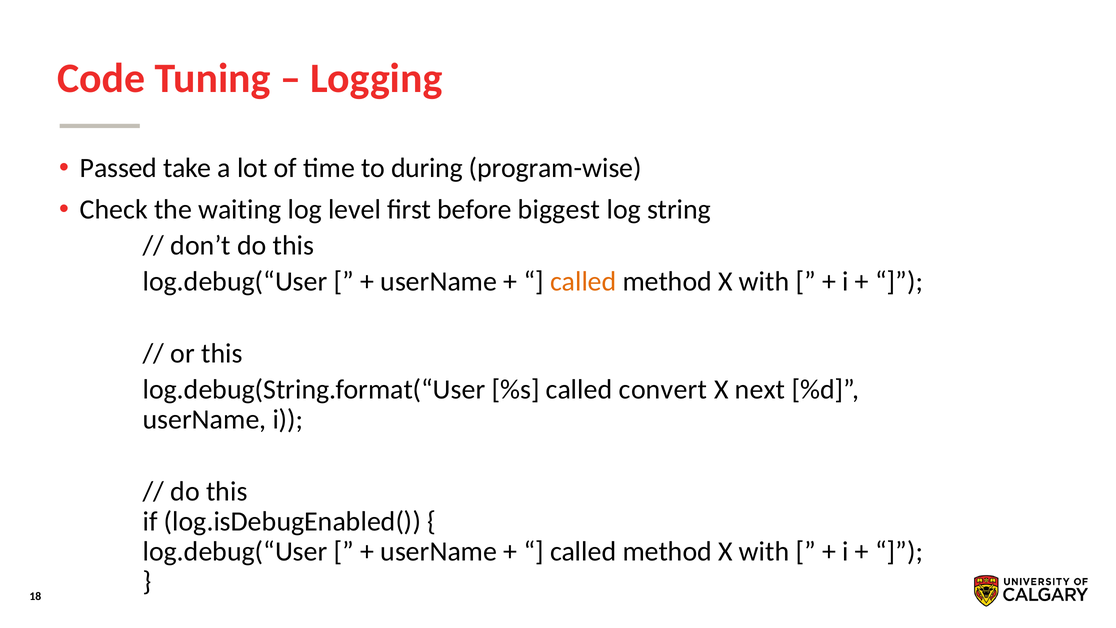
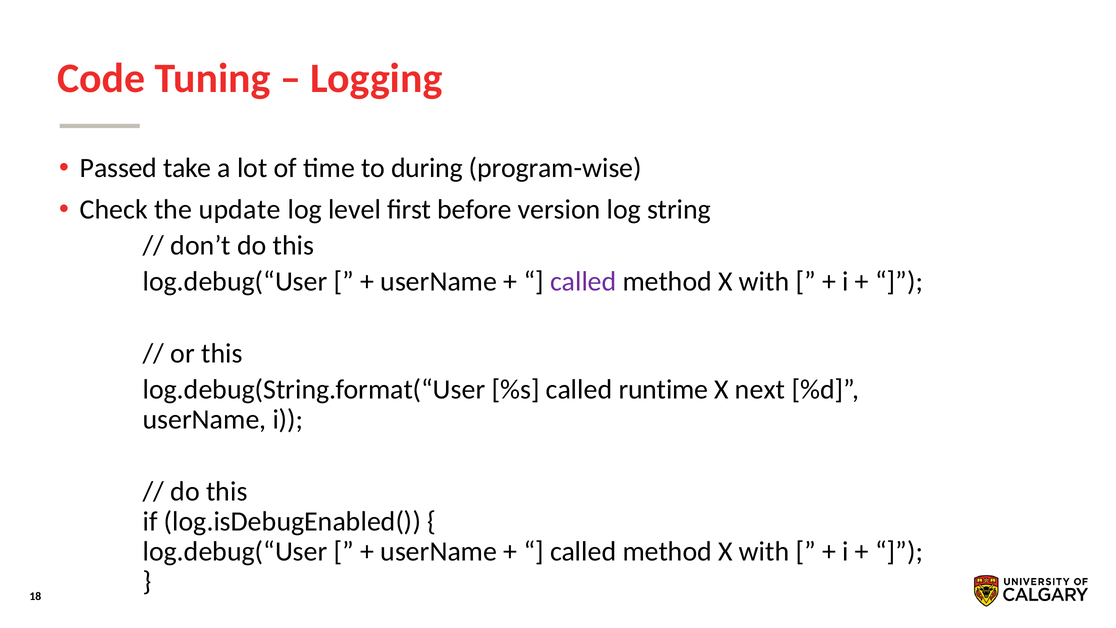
waiting: waiting -> update (240, 210)
biggest: biggest -> version (559, 210)
called colour: orange -> purple (583, 281)
convert: convert -> runtime (663, 389)
